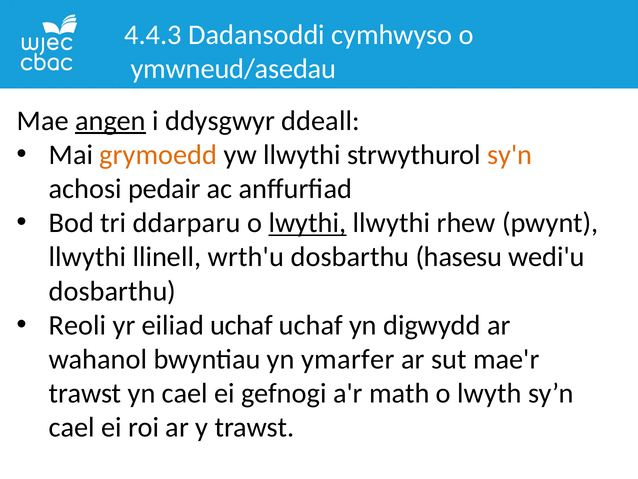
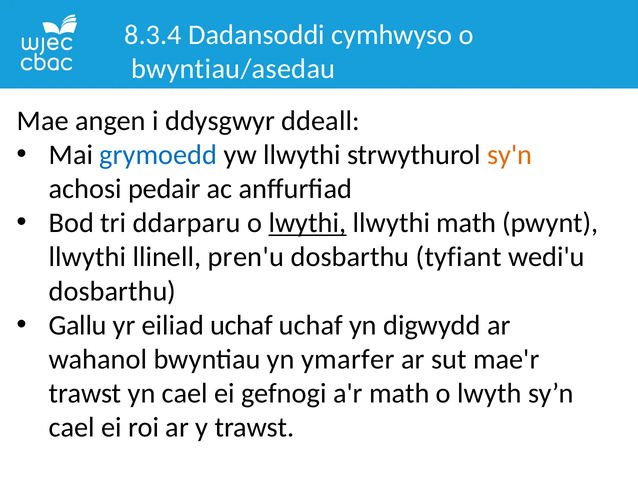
4.4.3: 4.4.3 -> 8.3.4 (153, 35)
ymwneud/asedau: ymwneud/asedau -> bwyntiau/asedau (233, 69)
angen underline: present -> none (111, 121)
grymoedd colour: orange -> blue (158, 155)
llwythi rhew: rhew -> math (466, 223)
wrth'u: wrth'u -> pren'u (246, 257)
hasesu: hasesu -> tyfiant (459, 257)
Reoli: Reoli -> Gallu (78, 325)
